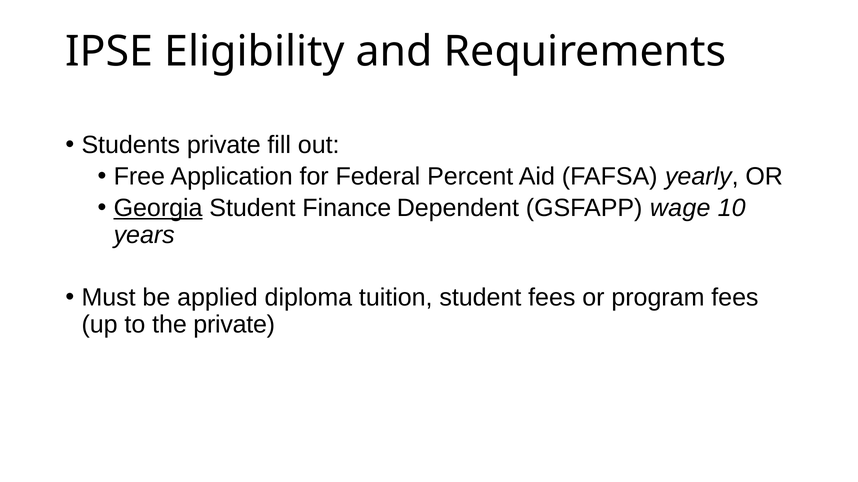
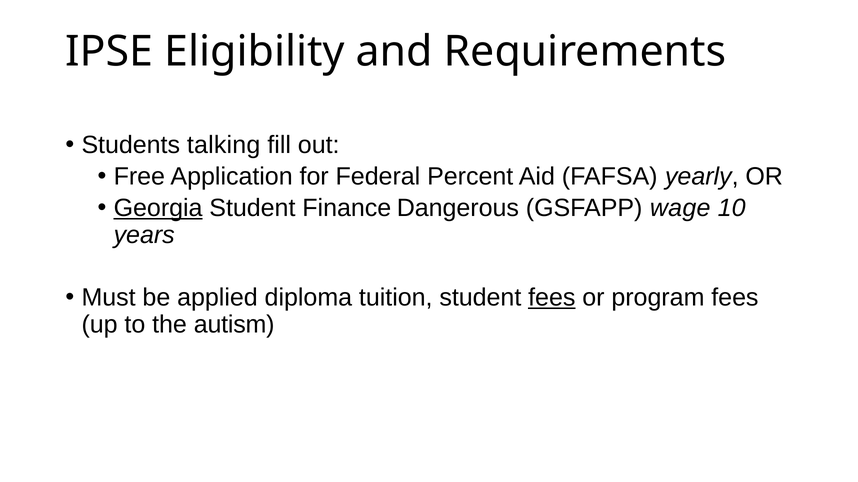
Students private: private -> talking (224, 145)
Dependent: Dependent -> Dangerous (458, 208)
fees underline: none -> present (552, 298)
the private: private -> autism (234, 325)
